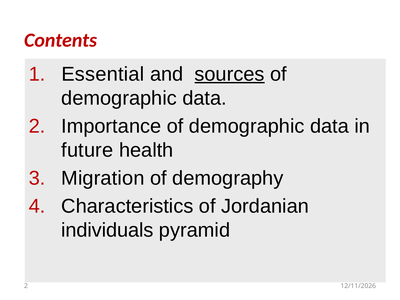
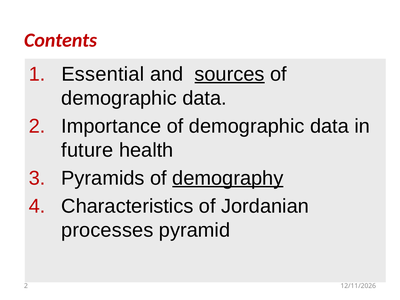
Migration: Migration -> Pyramids (103, 178)
demography underline: none -> present (228, 178)
individuals: individuals -> processes (107, 230)
